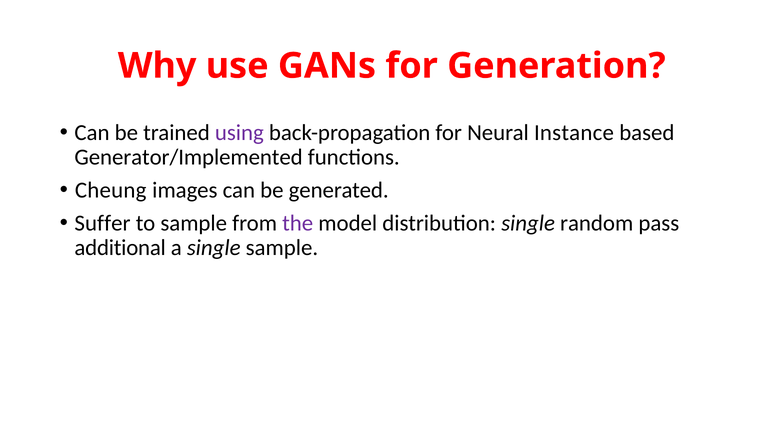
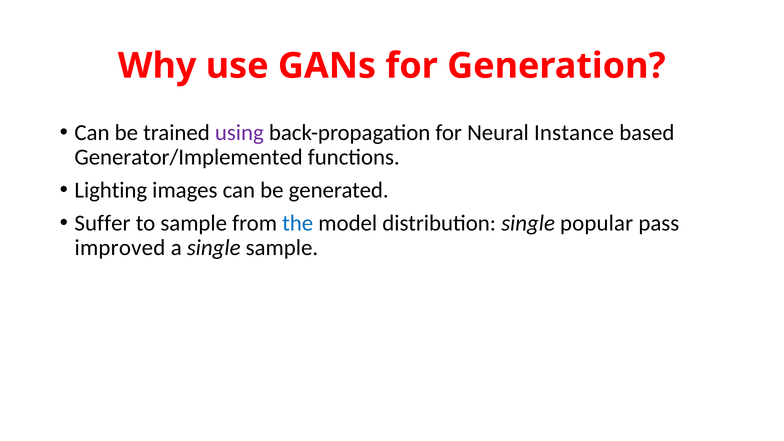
Cheung: Cheung -> Lighting (111, 190)
the colour: purple -> blue (298, 223)
random: random -> popular (597, 223)
additional: additional -> improved (120, 248)
